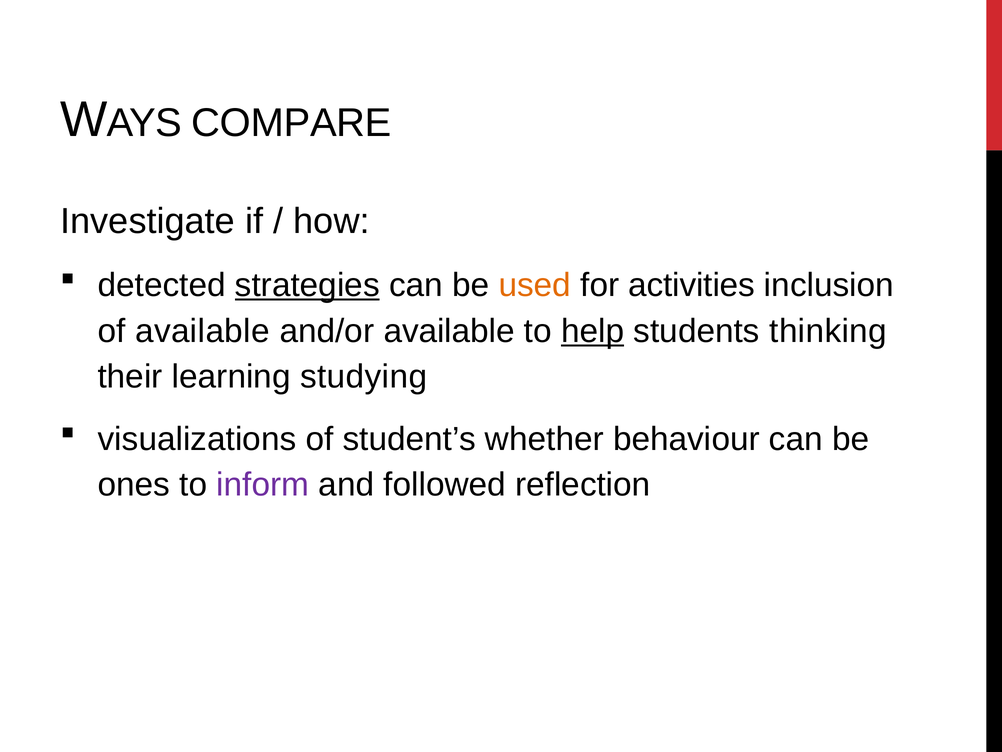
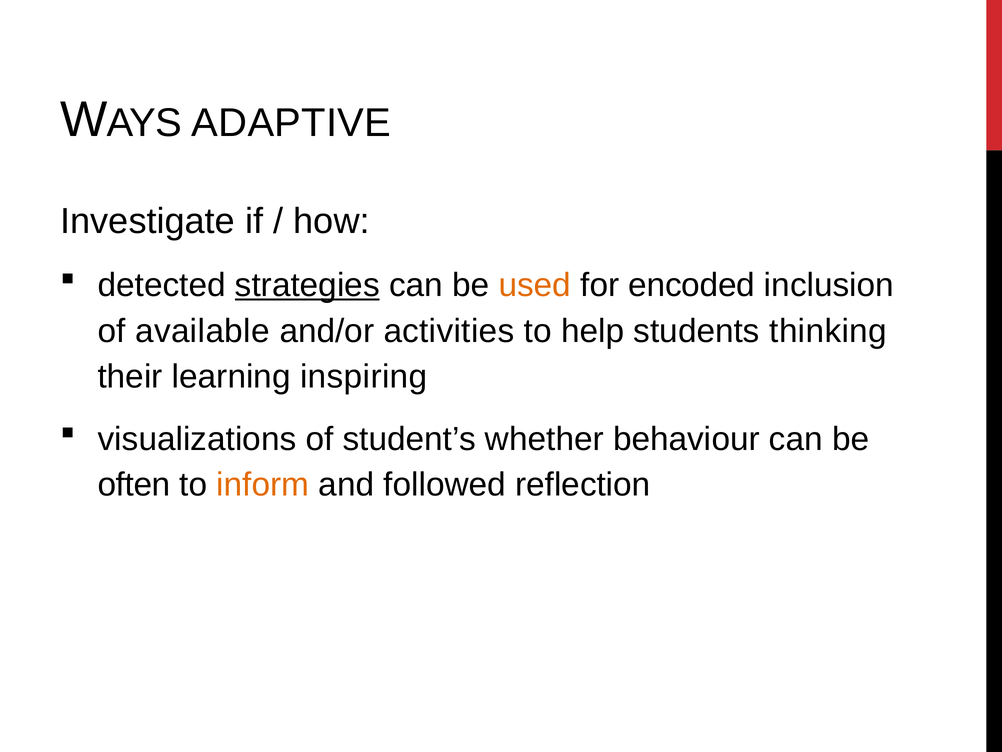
COMPARE: COMPARE -> ADAPTIVE (291, 123)
activities: activities -> encoded (692, 285)
and/or available: available -> activities (449, 331)
help underline: present -> none (593, 331)
studying: studying -> inspiring (364, 376)
ones: ones -> often (134, 485)
inform colour: purple -> orange (263, 485)
